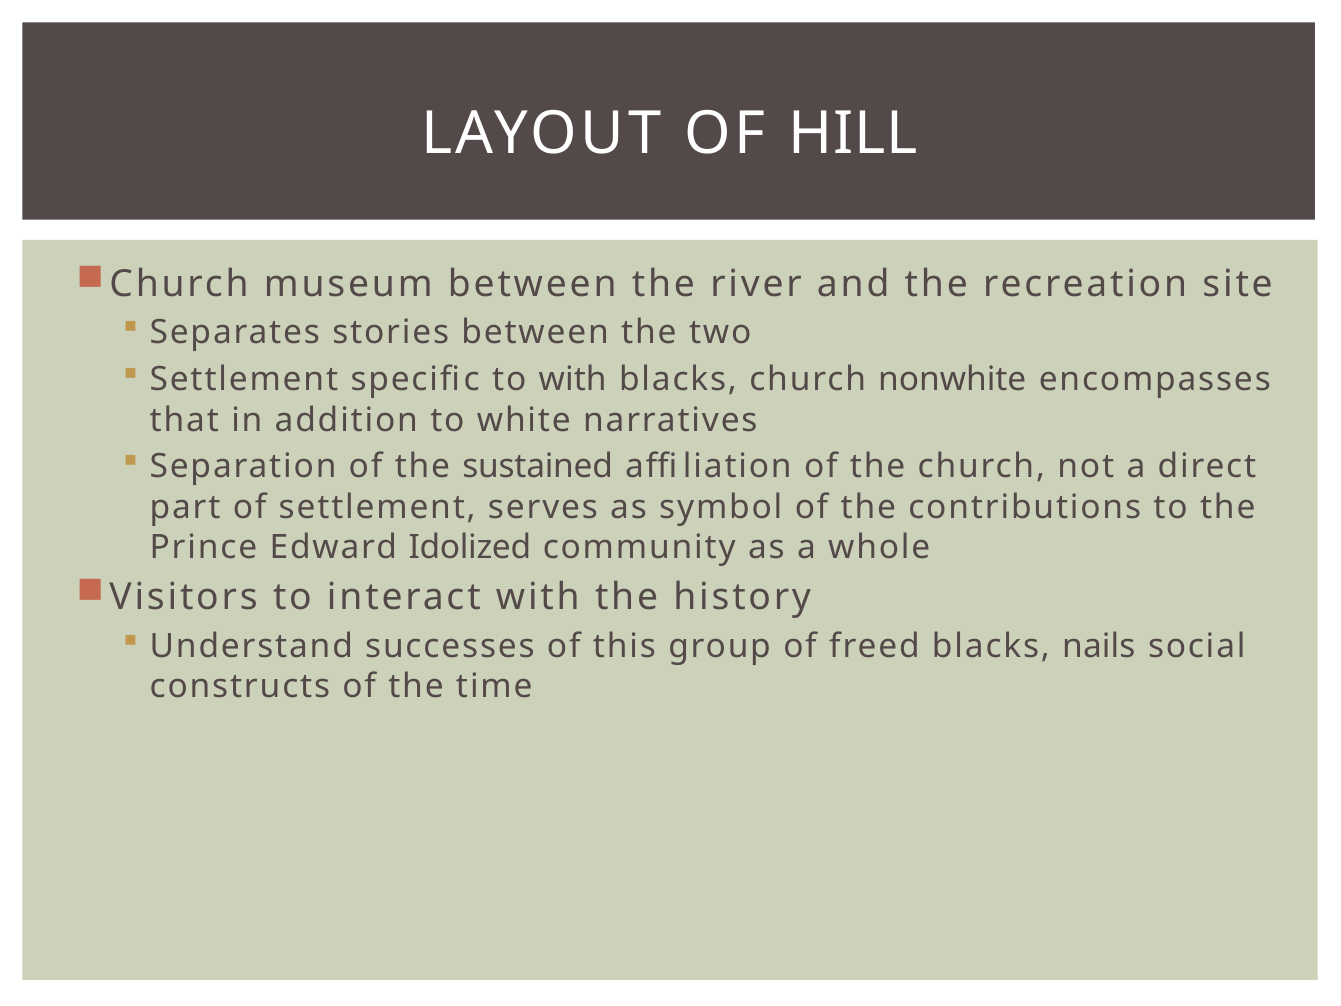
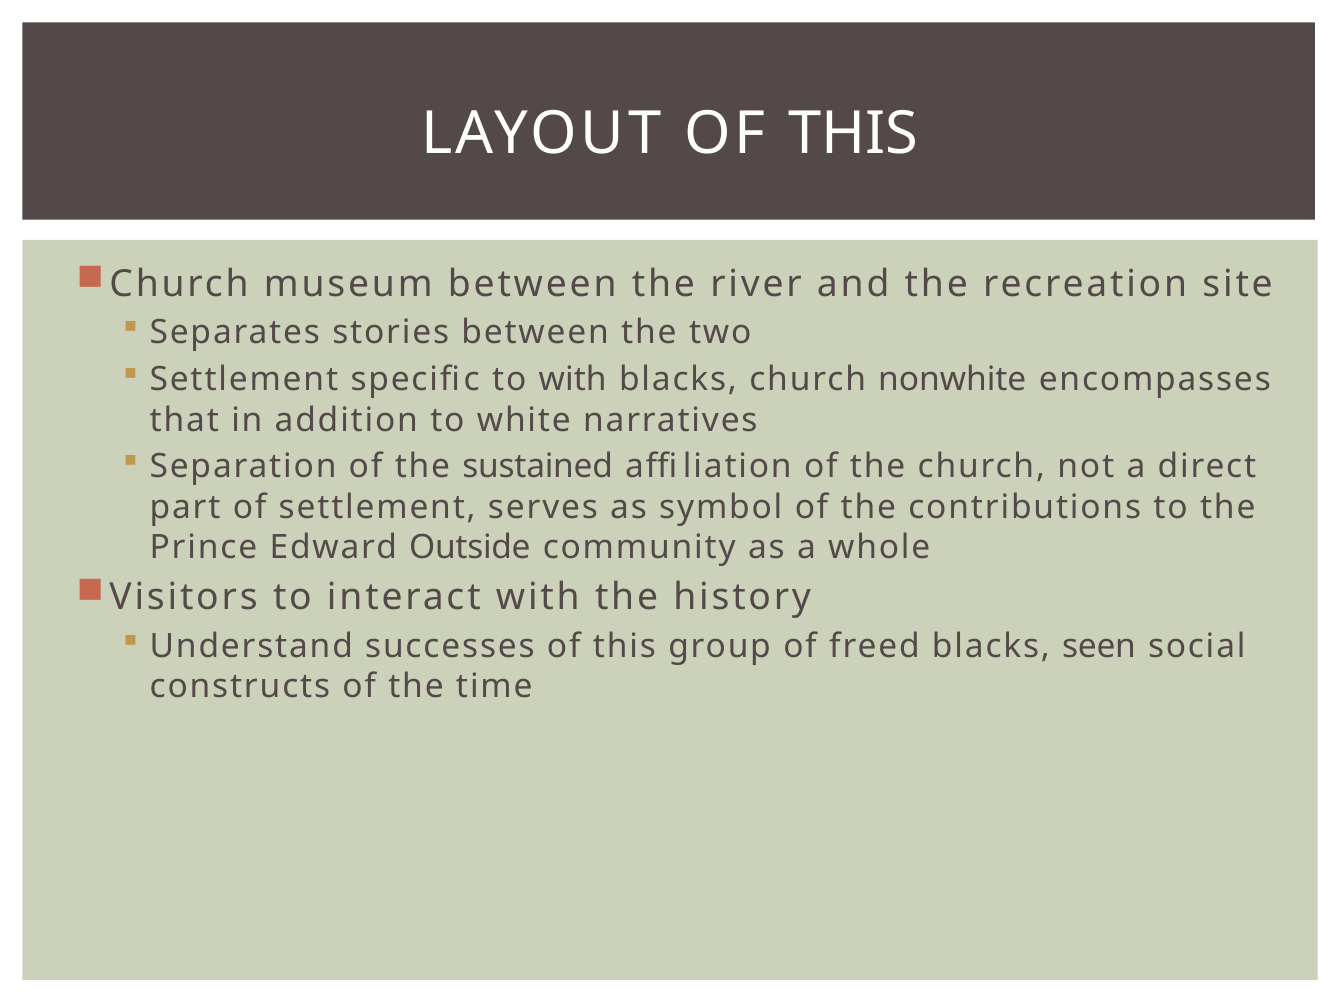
LAYOUT OF HILL: HILL -> THIS (854, 134)
Idolized: Idolized -> Outside (470, 547)
nails: nails -> seen (1099, 646)
